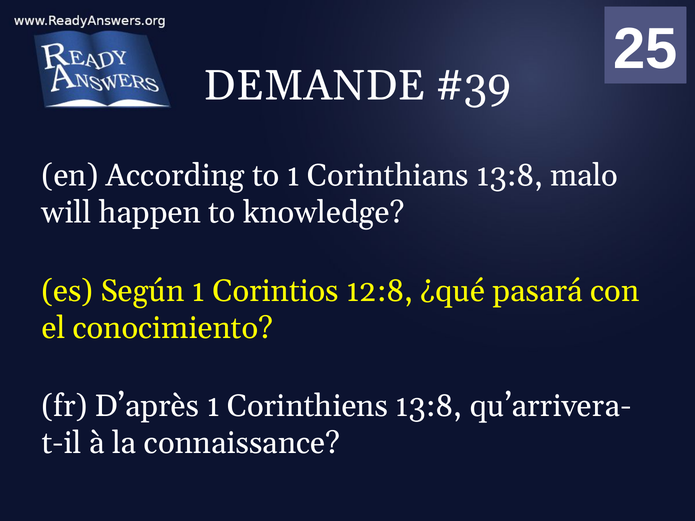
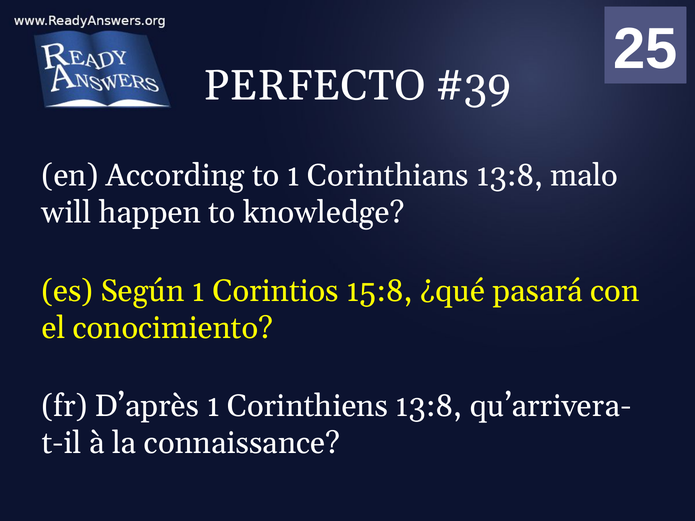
DEMANDE: DEMANDE -> PERFECTO (315, 86)
12:8: 12:8 -> 15:8 (380, 291)
